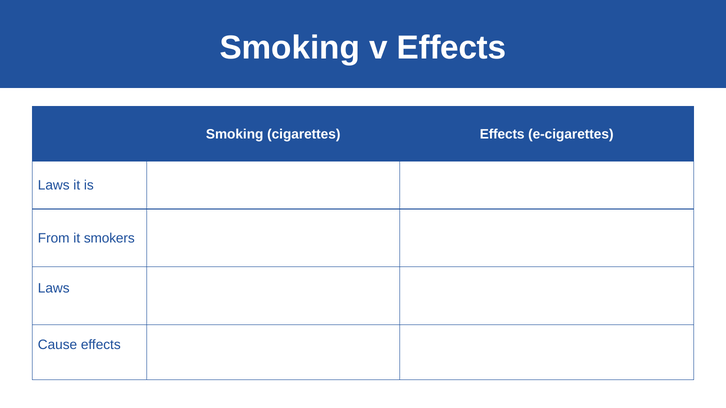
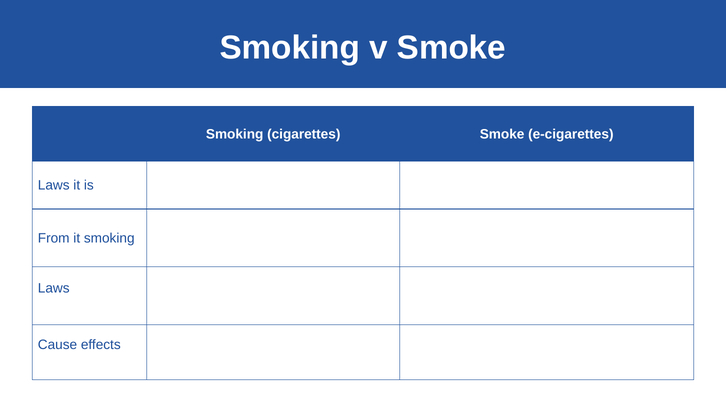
v Effects: Effects -> Smoke (451, 48)
cigarettes Effects: Effects -> Smoke (502, 134)
it smokers: smokers -> smoking (109, 238)
